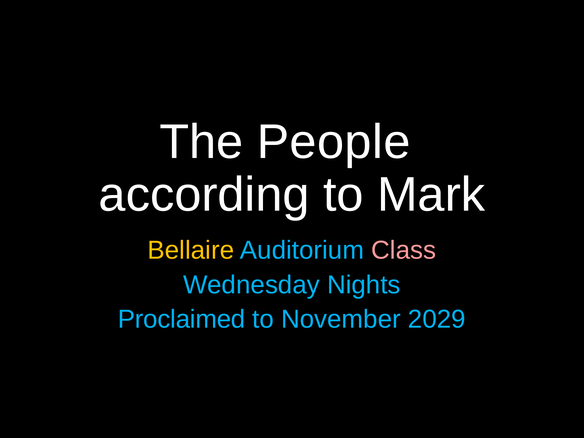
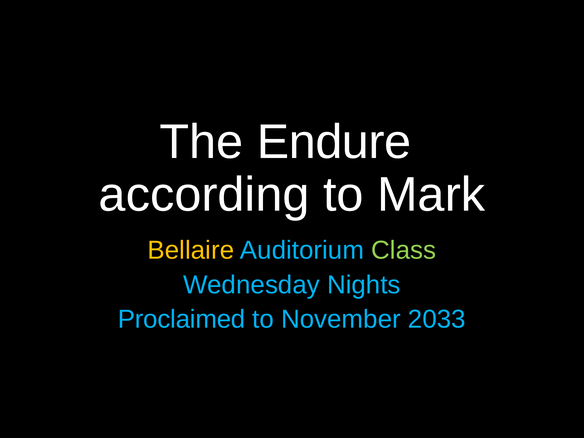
People: People -> Endure (334, 142)
Class colour: pink -> light green (404, 250)
2029: 2029 -> 2033 (437, 319)
